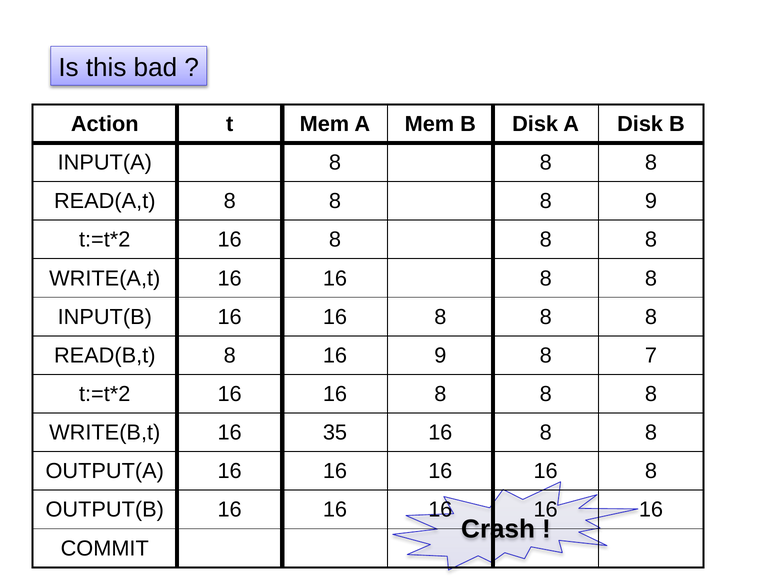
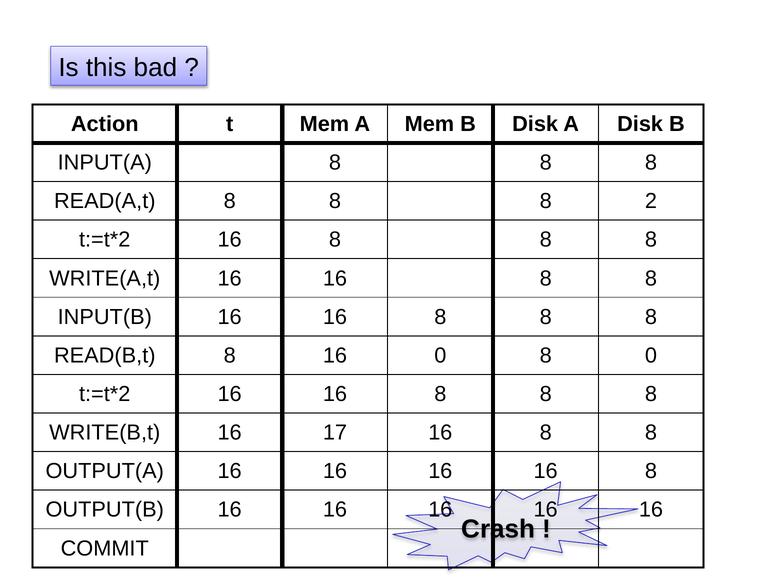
8 9: 9 -> 2 (651, 201)
16 9: 9 -> 0 (440, 355)
8 7: 7 -> 0 (651, 355)
35: 35 -> 17 (335, 432)
